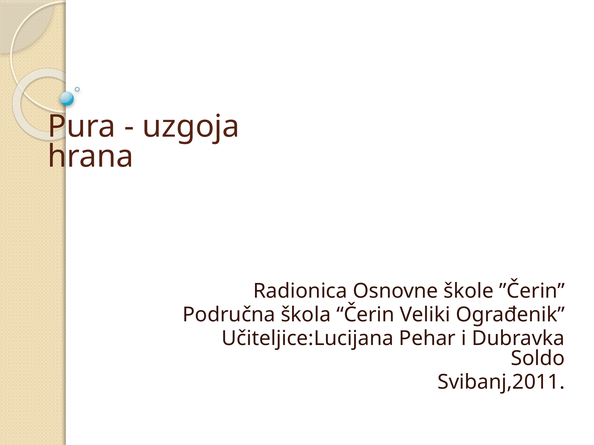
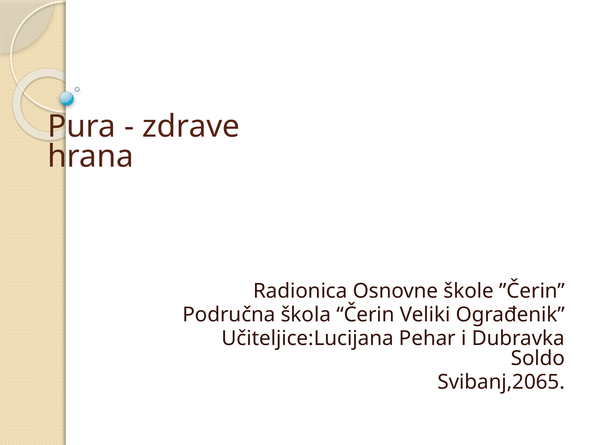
uzgoja: uzgoja -> zdrave (191, 127)
Svibanj,2011: Svibanj,2011 -> Svibanj,2065 (501, 382)
